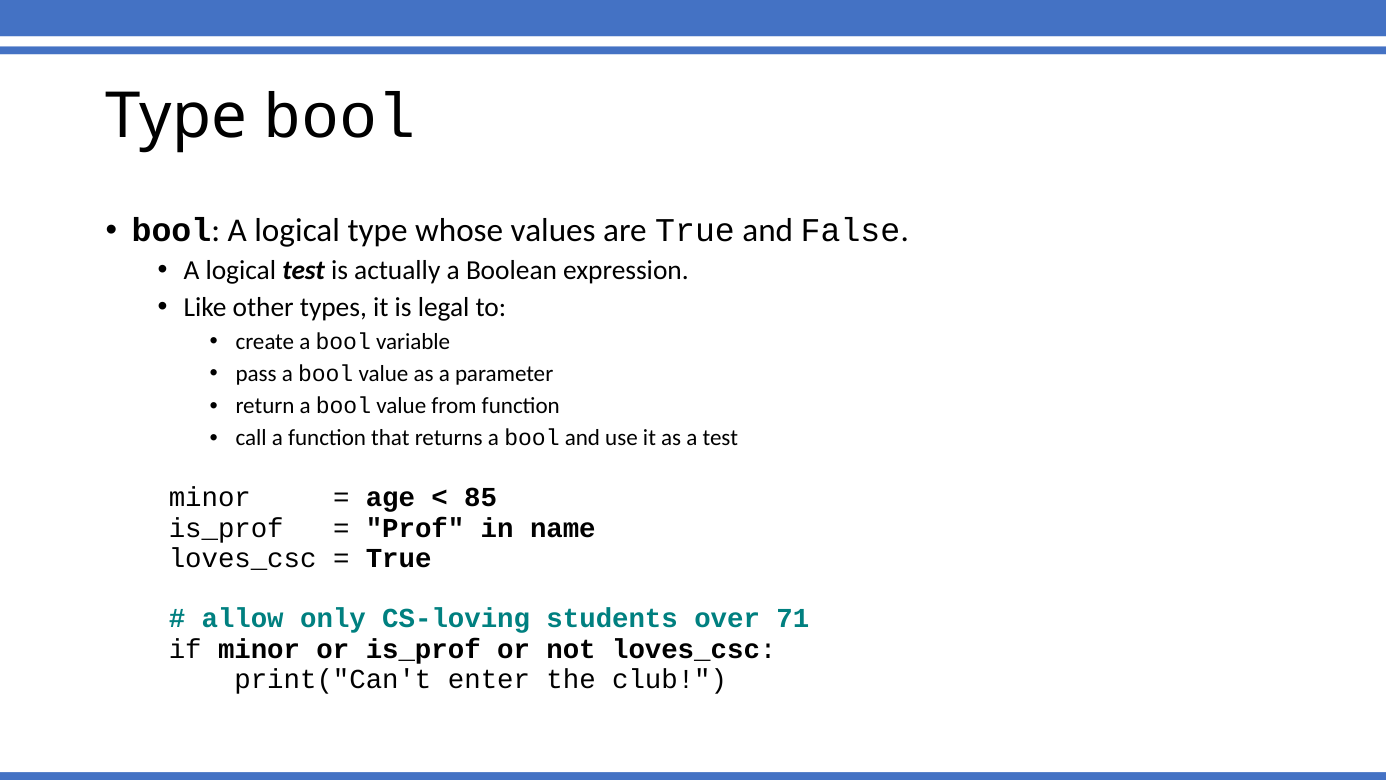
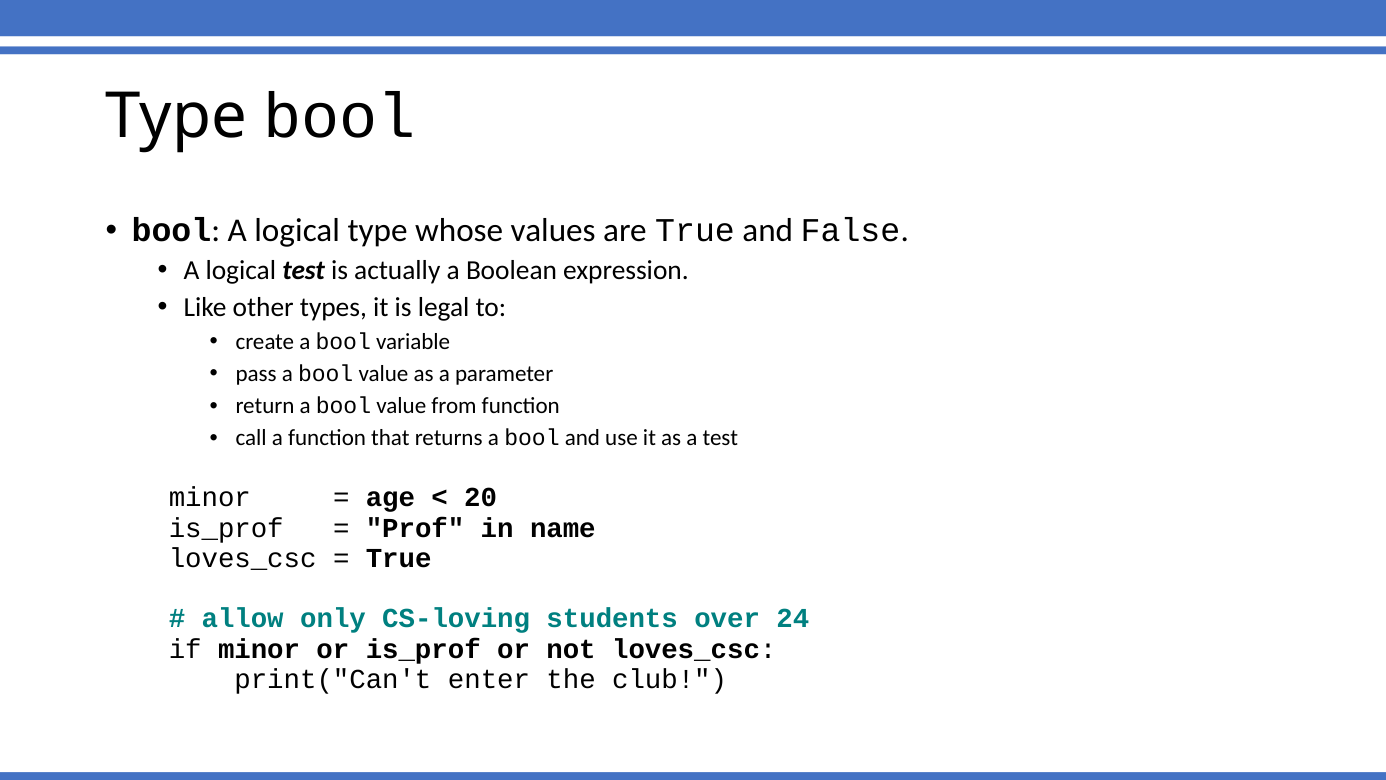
85: 85 -> 20 (481, 498)
71: 71 -> 24 (793, 618)
